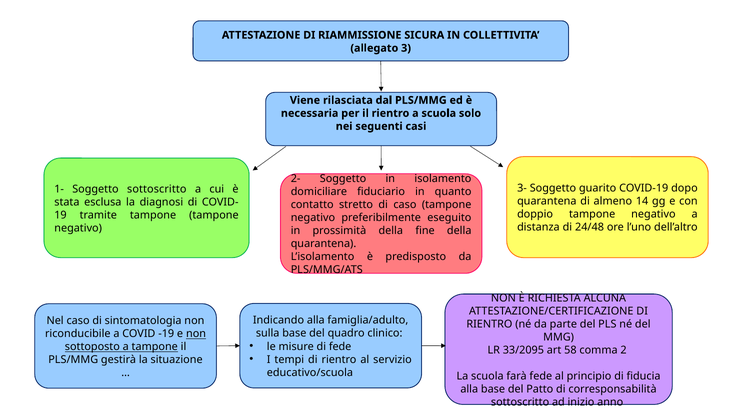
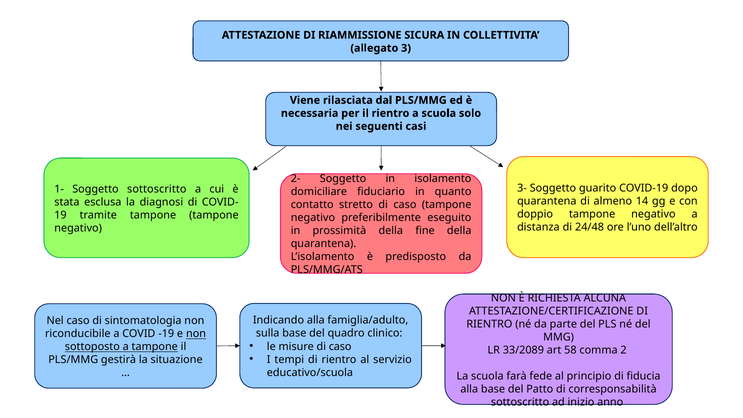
misure di fede: fede -> caso (340, 346)
33/2095: 33/2095 -> 33/2089 (523, 350)
